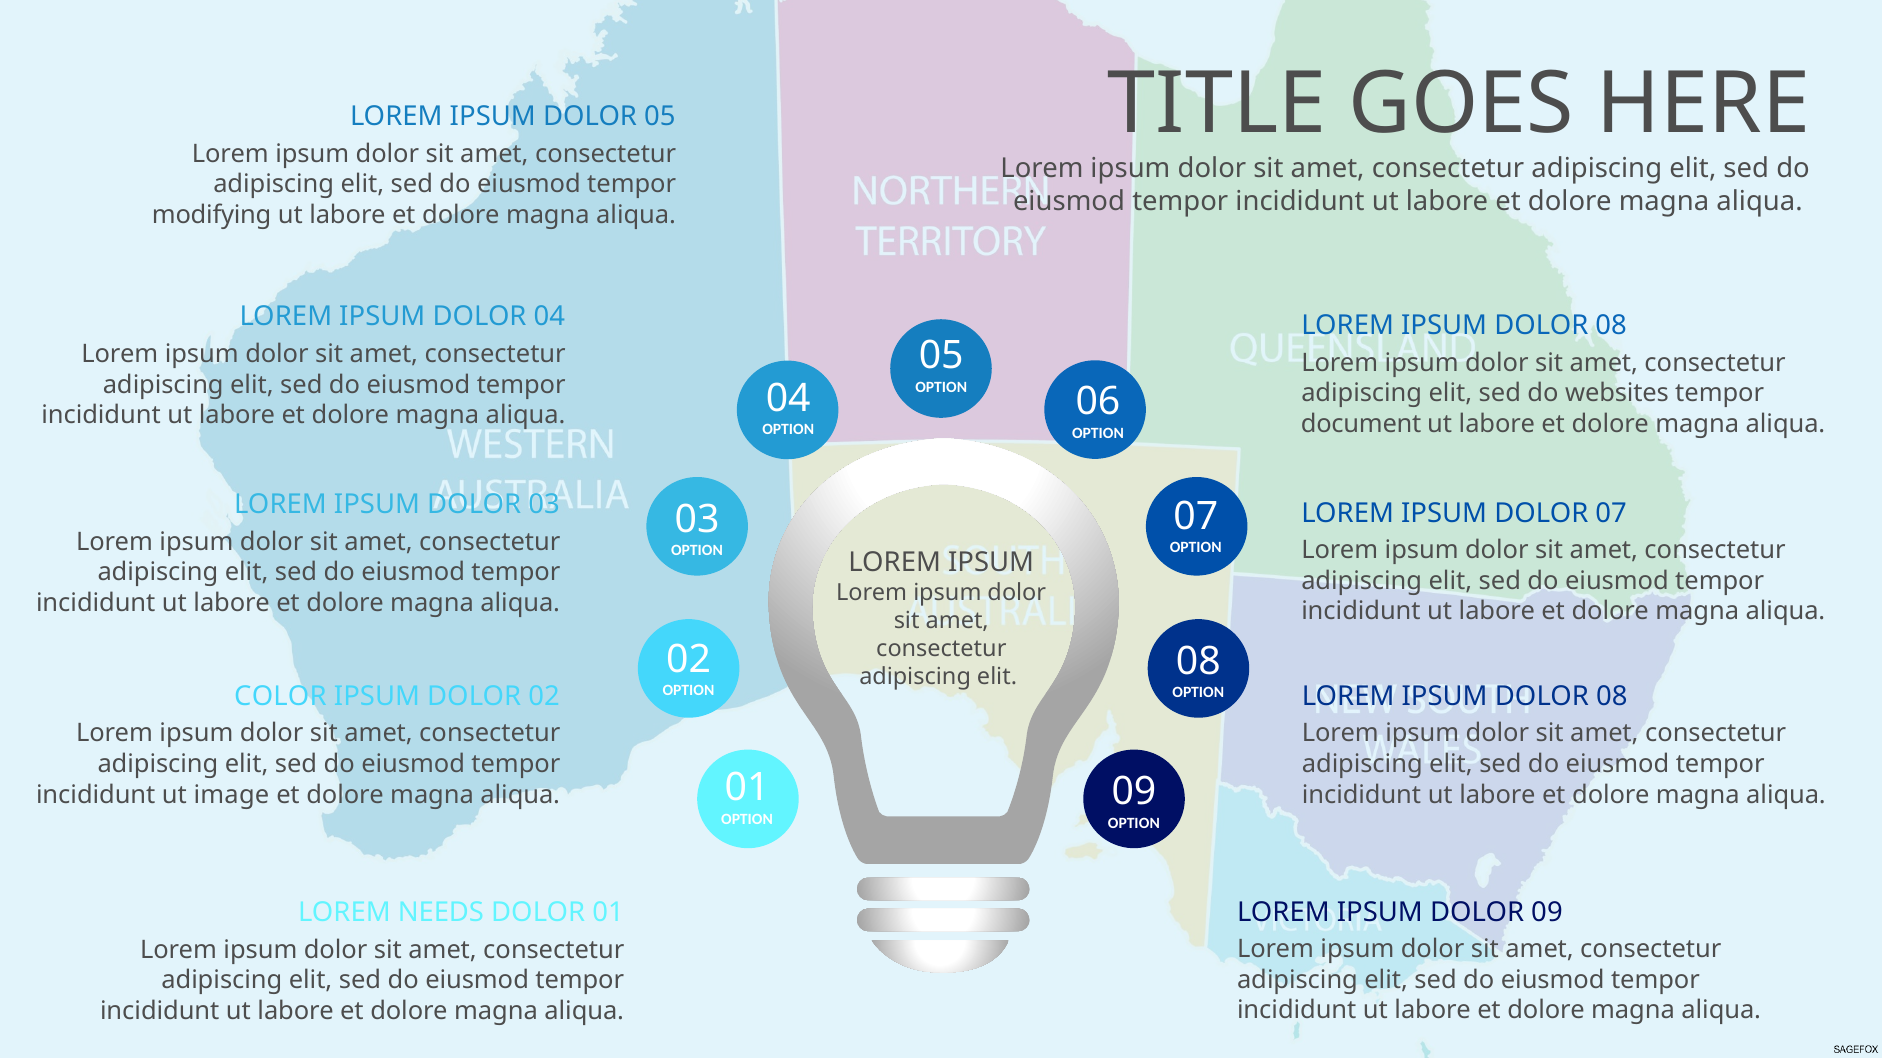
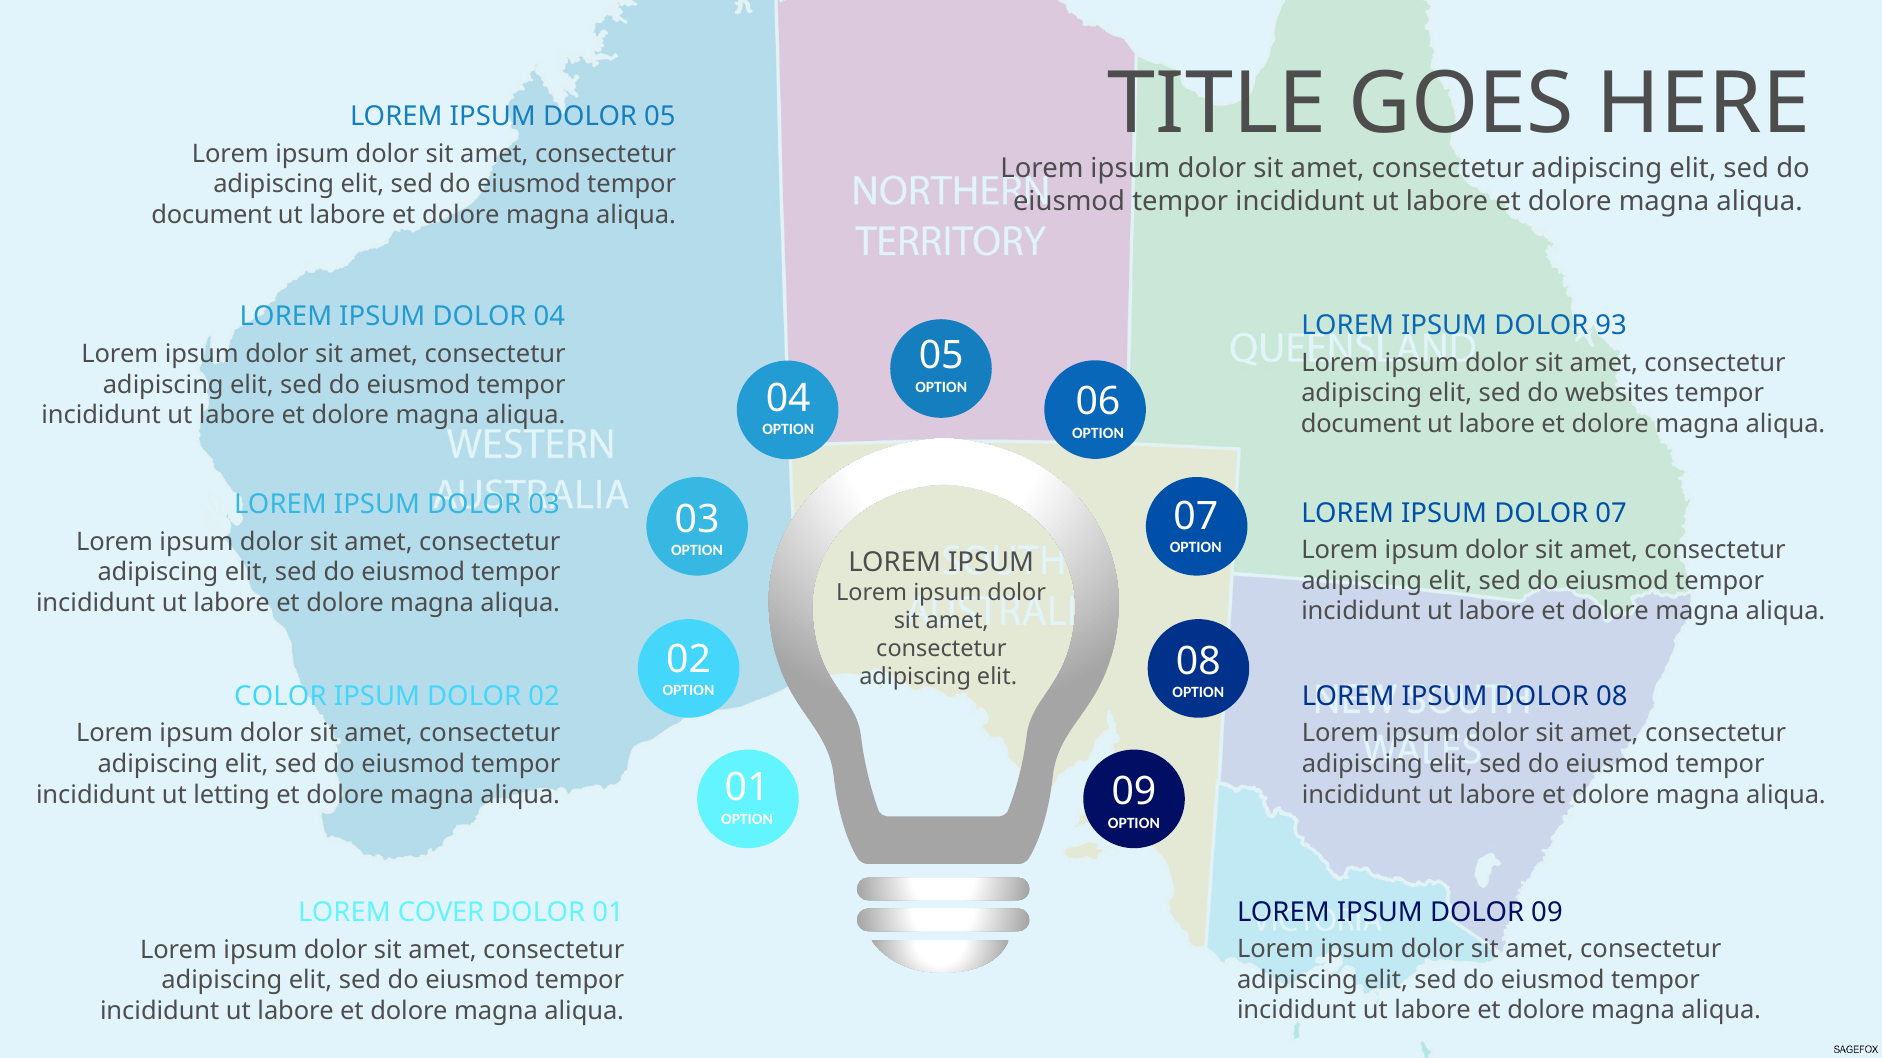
modifying: modifying -> document (212, 215)
08: 08 -> 93 (1611, 326)
image: image -> letting (232, 795)
NEEDS: NEEDS -> COVER (441, 913)
